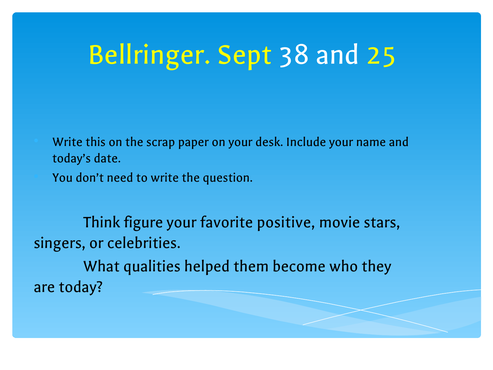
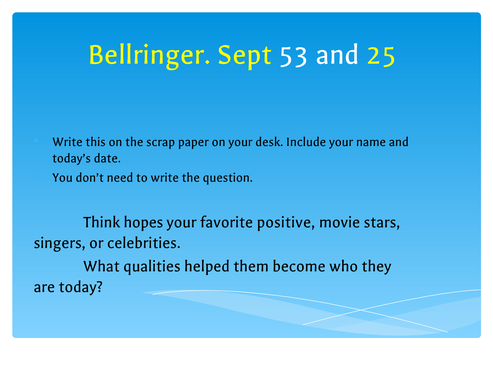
38: 38 -> 53 (294, 54)
figure: figure -> hopes (143, 222)
